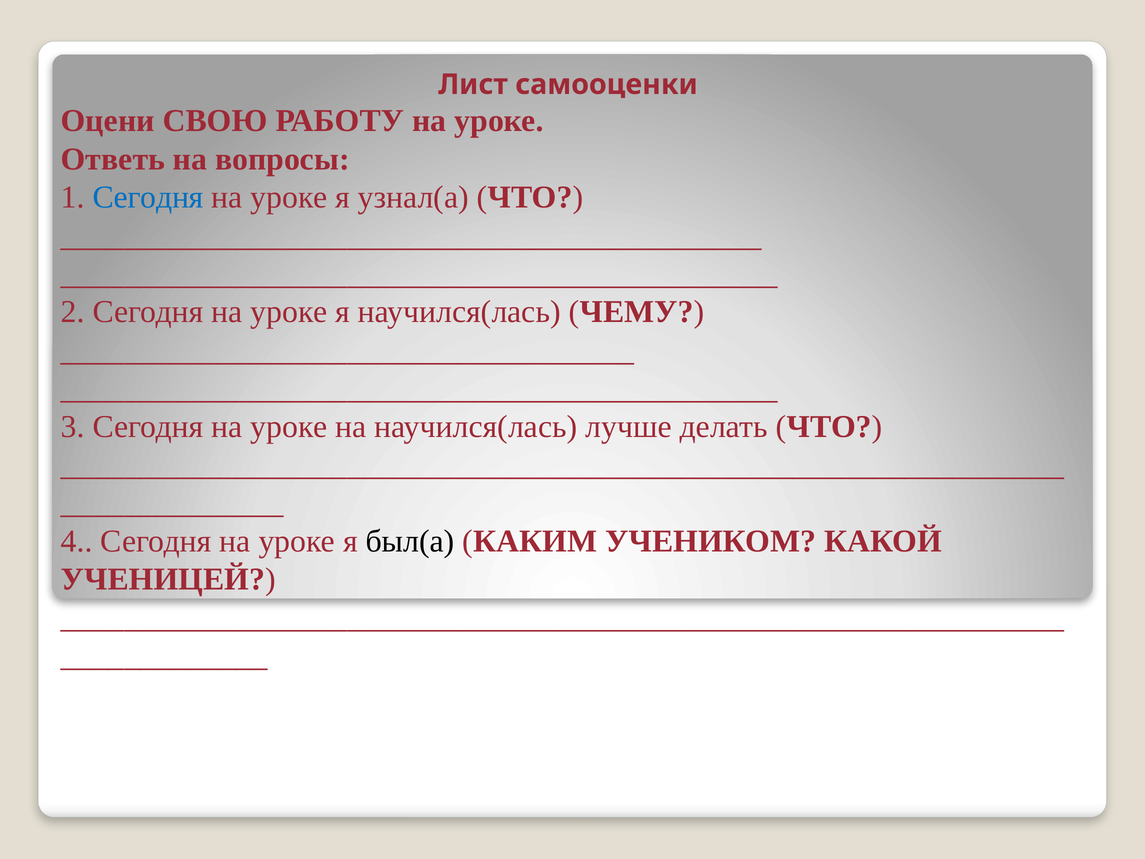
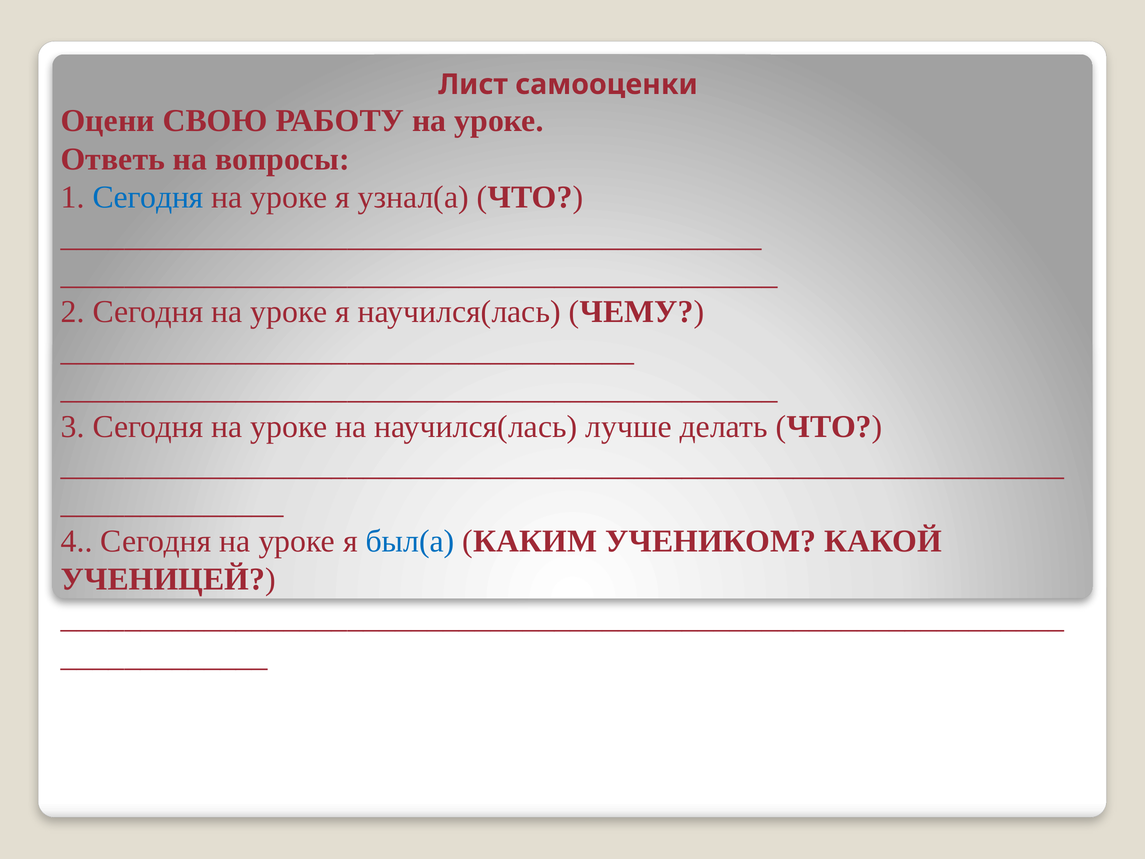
был(а colour: black -> blue (410, 541)
